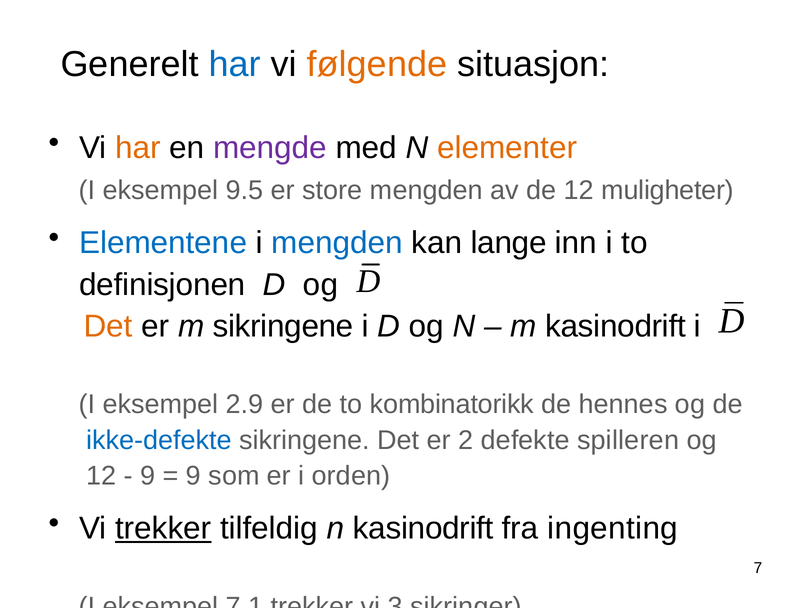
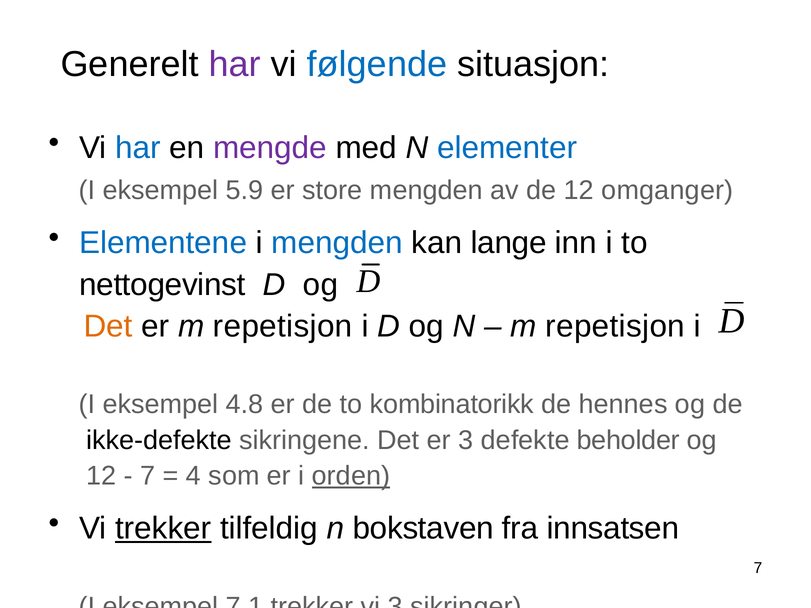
har colour: blue -> purple (235, 64)
følgende colour: orange -> blue (377, 64)
har colour: orange -> blue (138, 148)
elementer colour: orange -> blue (507, 148)
9.5: 9.5 -> 5.9 (245, 190)
muligheter: muligheter -> omganger (667, 190)
definisjonen: definisjonen -> nettogevinst (162, 285)
er m sikringene: sikringene -> repetisjon (283, 326)
kasinodrift: kasinodrift -> repetisjon (615, 326)
2.9: 2.9 -> 4.8 (245, 405)
ikke-defekte colour: blue -> black (159, 440)
er 2: 2 -> 3 (466, 440)
spilleren: spilleren -> beholder (628, 440)
9: 9 -> 7 (148, 476)
9: 9 -> 4 (193, 476)
orden underline: none -> present (351, 476)
n kasinodrift: kasinodrift -> bokstaven (423, 529)
ingenting: ingenting -> innsatsen (613, 529)
